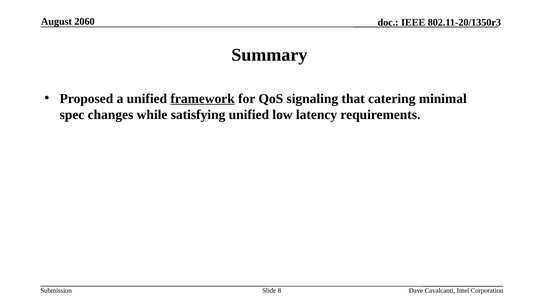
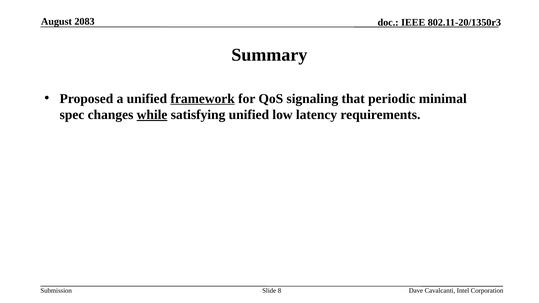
2060: 2060 -> 2083 (85, 21)
catering: catering -> periodic (392, 99)
while underline: none -> present (152, 115)
